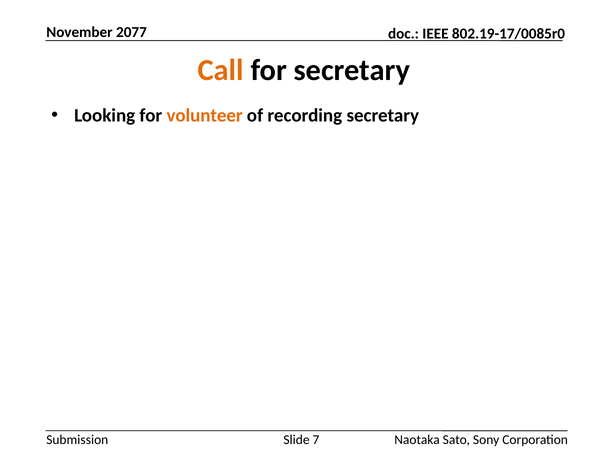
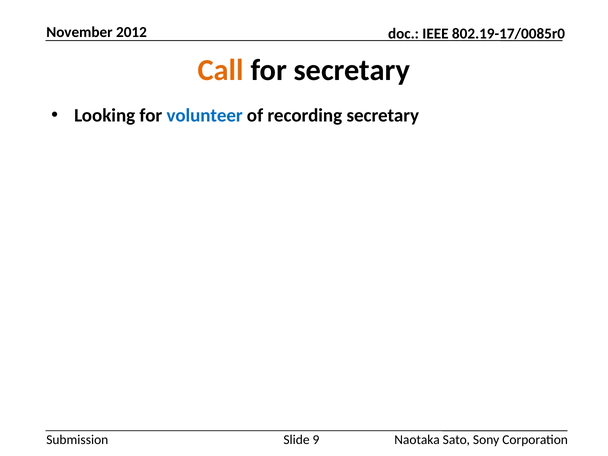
2077: 2077 -> 2012 (131, 32)
volunteer colour: orange -> blue (205, 115)
7: 7 -> 9 (316, 440)
